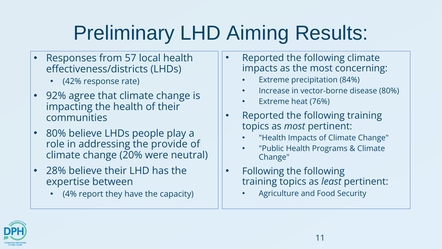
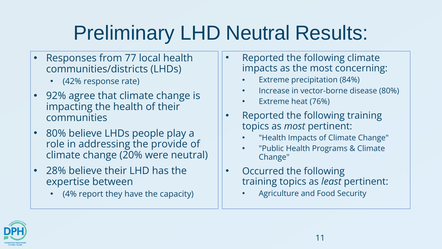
LHD Aiming: Aiming -> Neutral (258, 33)
57: 57 -> 77 (131, 58)
effectiveness/districts: effectiveness/districts -> communities/districts (97, 69)
Following: Following -> Occurred (263, 171)
